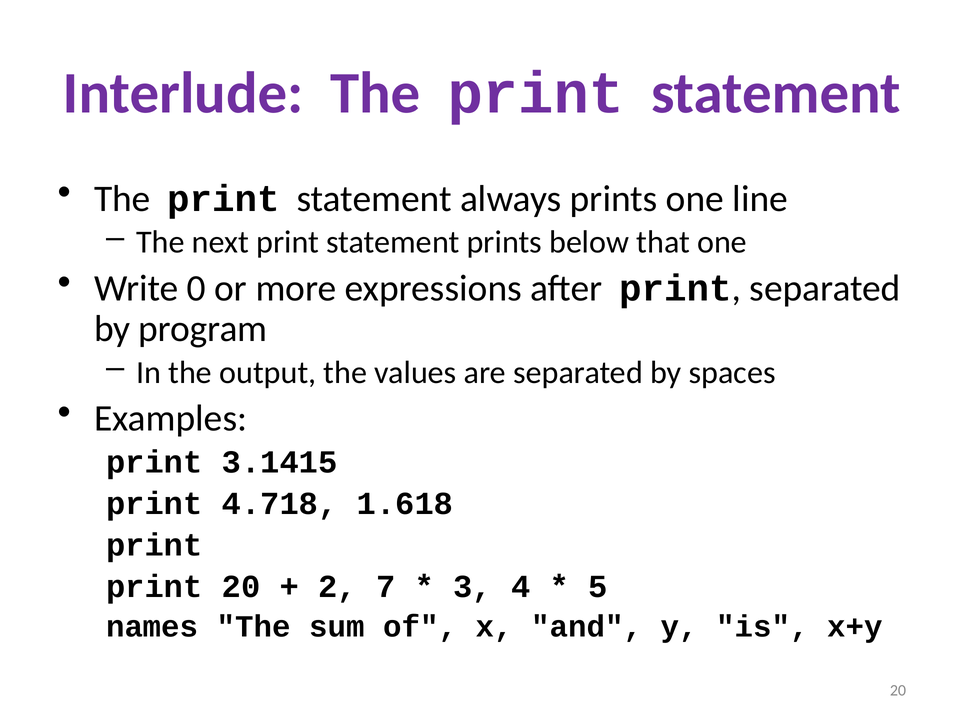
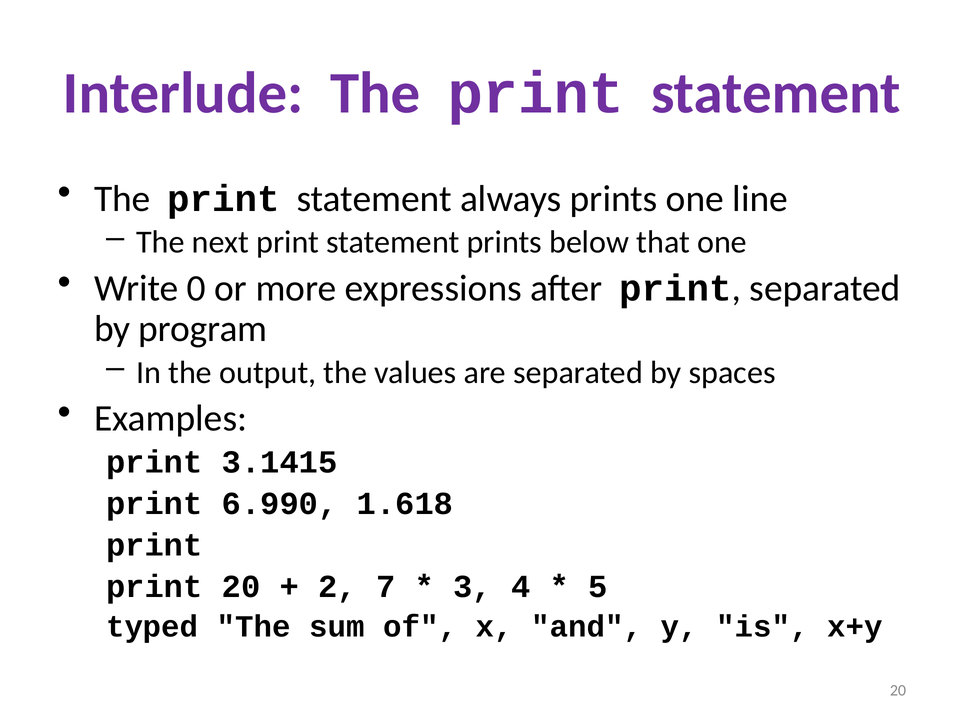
4.718: 4.718 -> 6.990 (280, 504)
names: names -> typed (152, 626)
